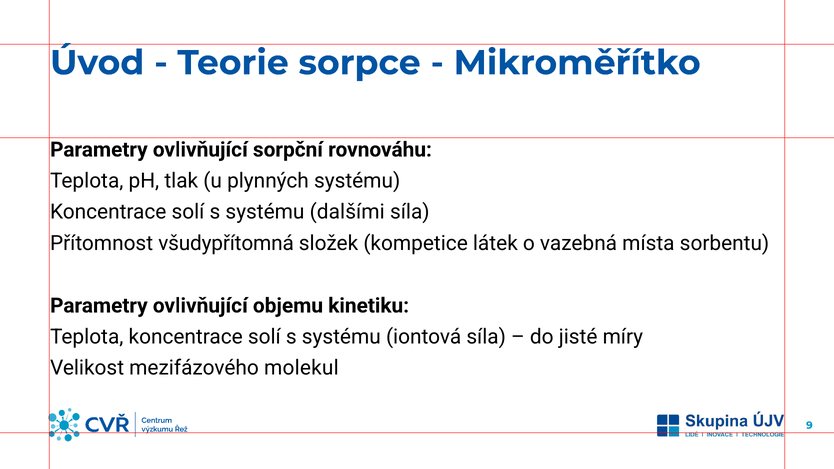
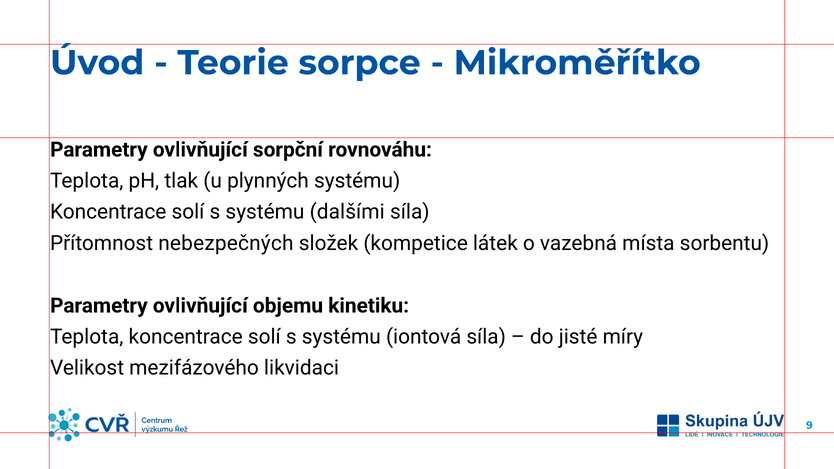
všudypřítomná: všudypřítomná -> nebezpečných (226, 243)
molekul: molekul -> likvidaci (302, 368)
